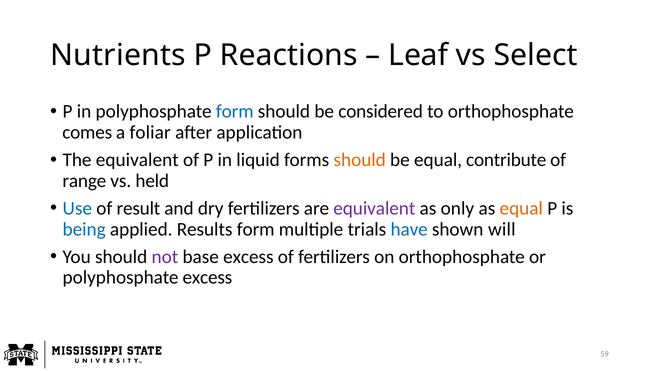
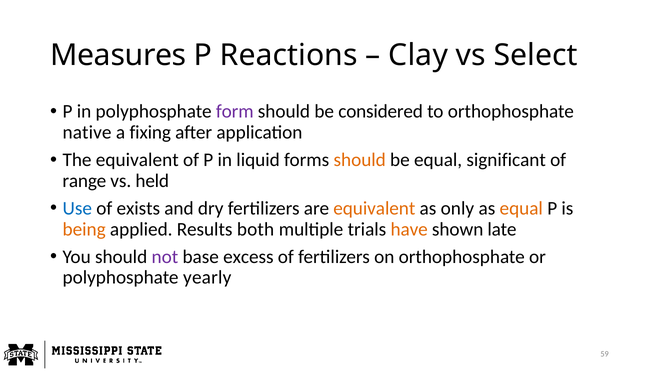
Nutrients: Nutrients -> Measures (118, 55)
Leaf: Leaf -> Clay (418, 55)
form colour: blue -> purple (235, 111)
comes: comes -> native (87, 132)
foliar: foliar -> fixing (150, 132)
contribute: contribute -> significant (506, 160)
result: result -> exists (138, 208)
equivalent colour: purple -> orange (374, 208)
being colour: blue -> orange (84, 229)
Results form: form -> both (256, 229)
have colour: blue -> orange (409, 229)
will: will -> late (502, 229)
polyphosphate excess: excess -> yearly (207, 277)
